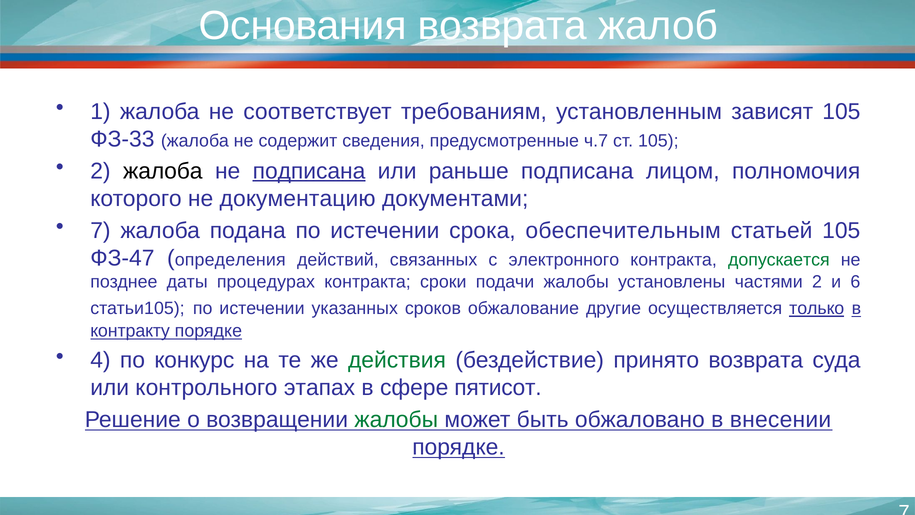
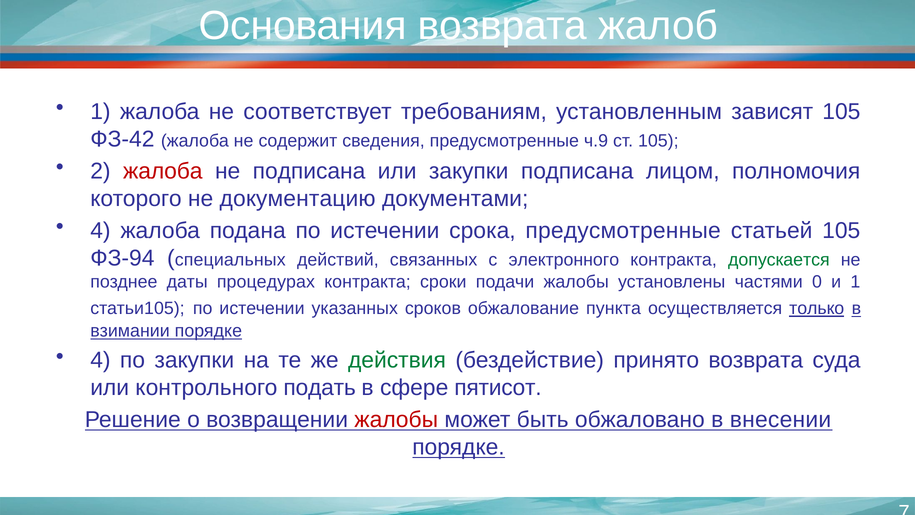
ФЗ-33: ФЗ-33 -> ФЗ-42 (122, 139)
ч.7: ч.7 -> ч.9 (596, 141)
жалоба colour: black -> red (163, 171)
подписана underline: present -> none (309, 171)
или раньше: раньше -> закупки (469, 171)
7: 7 -> 4 (100, 230)
срока обеспечительным: обеспечительным -> предусмотренные (623, 230)
ФЗ-47: ФЗ-47 -> ФЗ-94 (122, 258)
определения: определения -> специальных (230, 260)
частями 2: 2 -> 0 (817, 282)
и 6: 6 -> 1 (855, 282)
другие: другие -> пункта (613, 308)
контракту: контракту -> взимании (130, 331)
по конкурс: конкурс -> закупки (194, 360)
этапах: этапах -> подать (320, 388)
жалобы colour: green -> red (396, 420)
